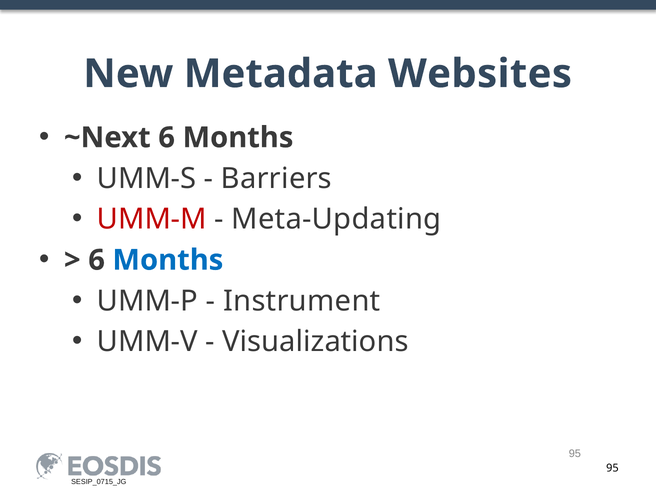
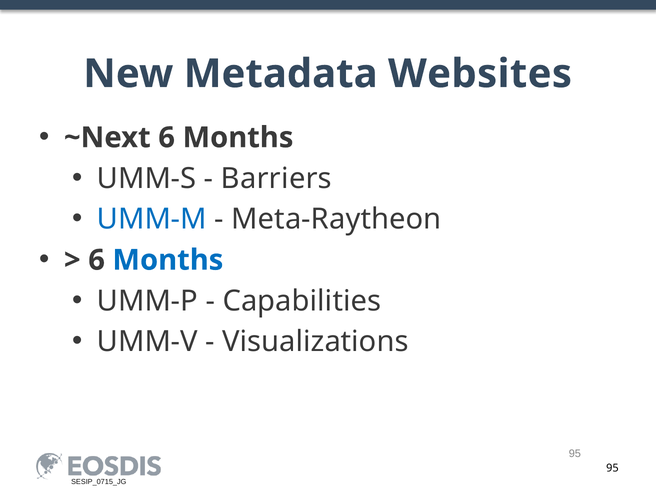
UMM-M colour: red -> blue (152, 219)
Meta-Updating: Meta-Updating -> Meta-Raytheon (336, 219)
Instrument: Instrument -> Capabilities (302, 301)
